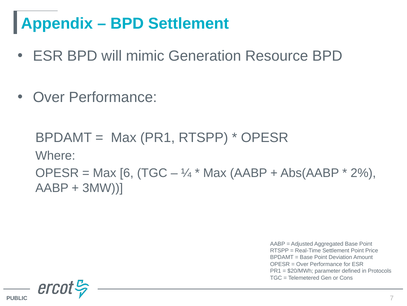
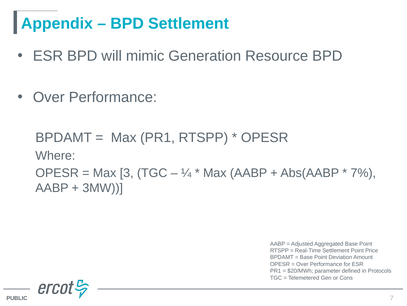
6: 6 -> 3 (127, 173)
2%: 2% -> 7% (363, 173)
